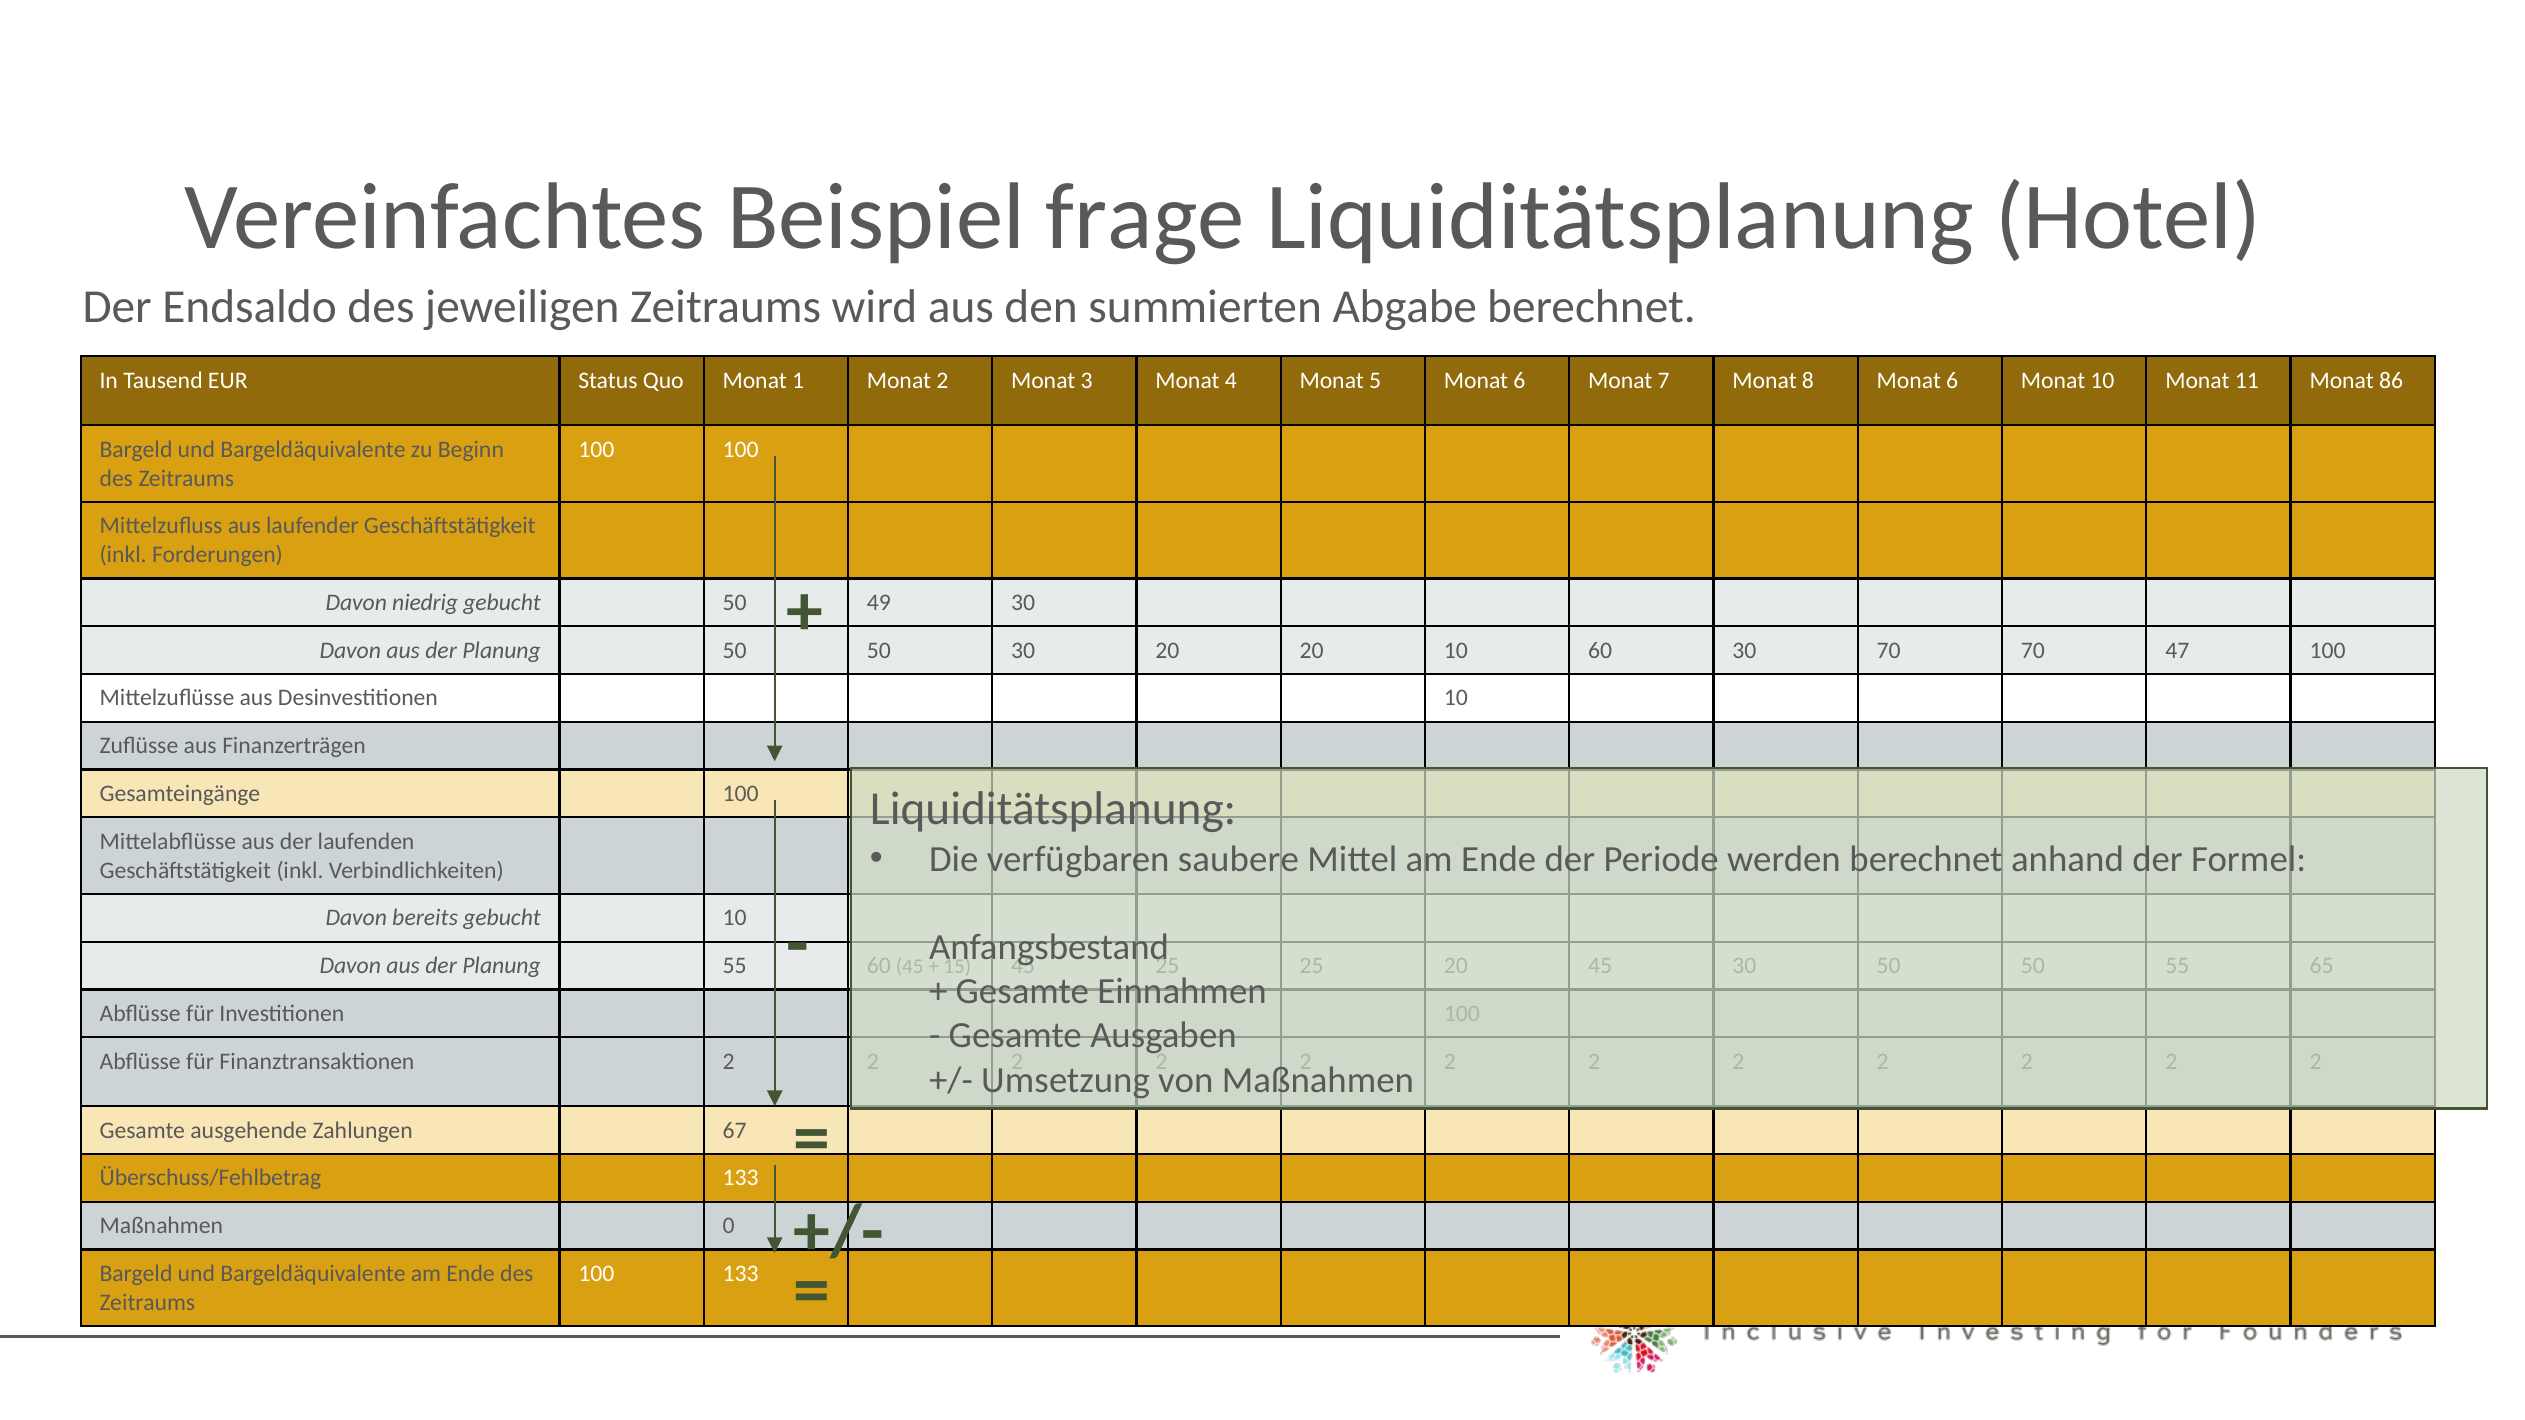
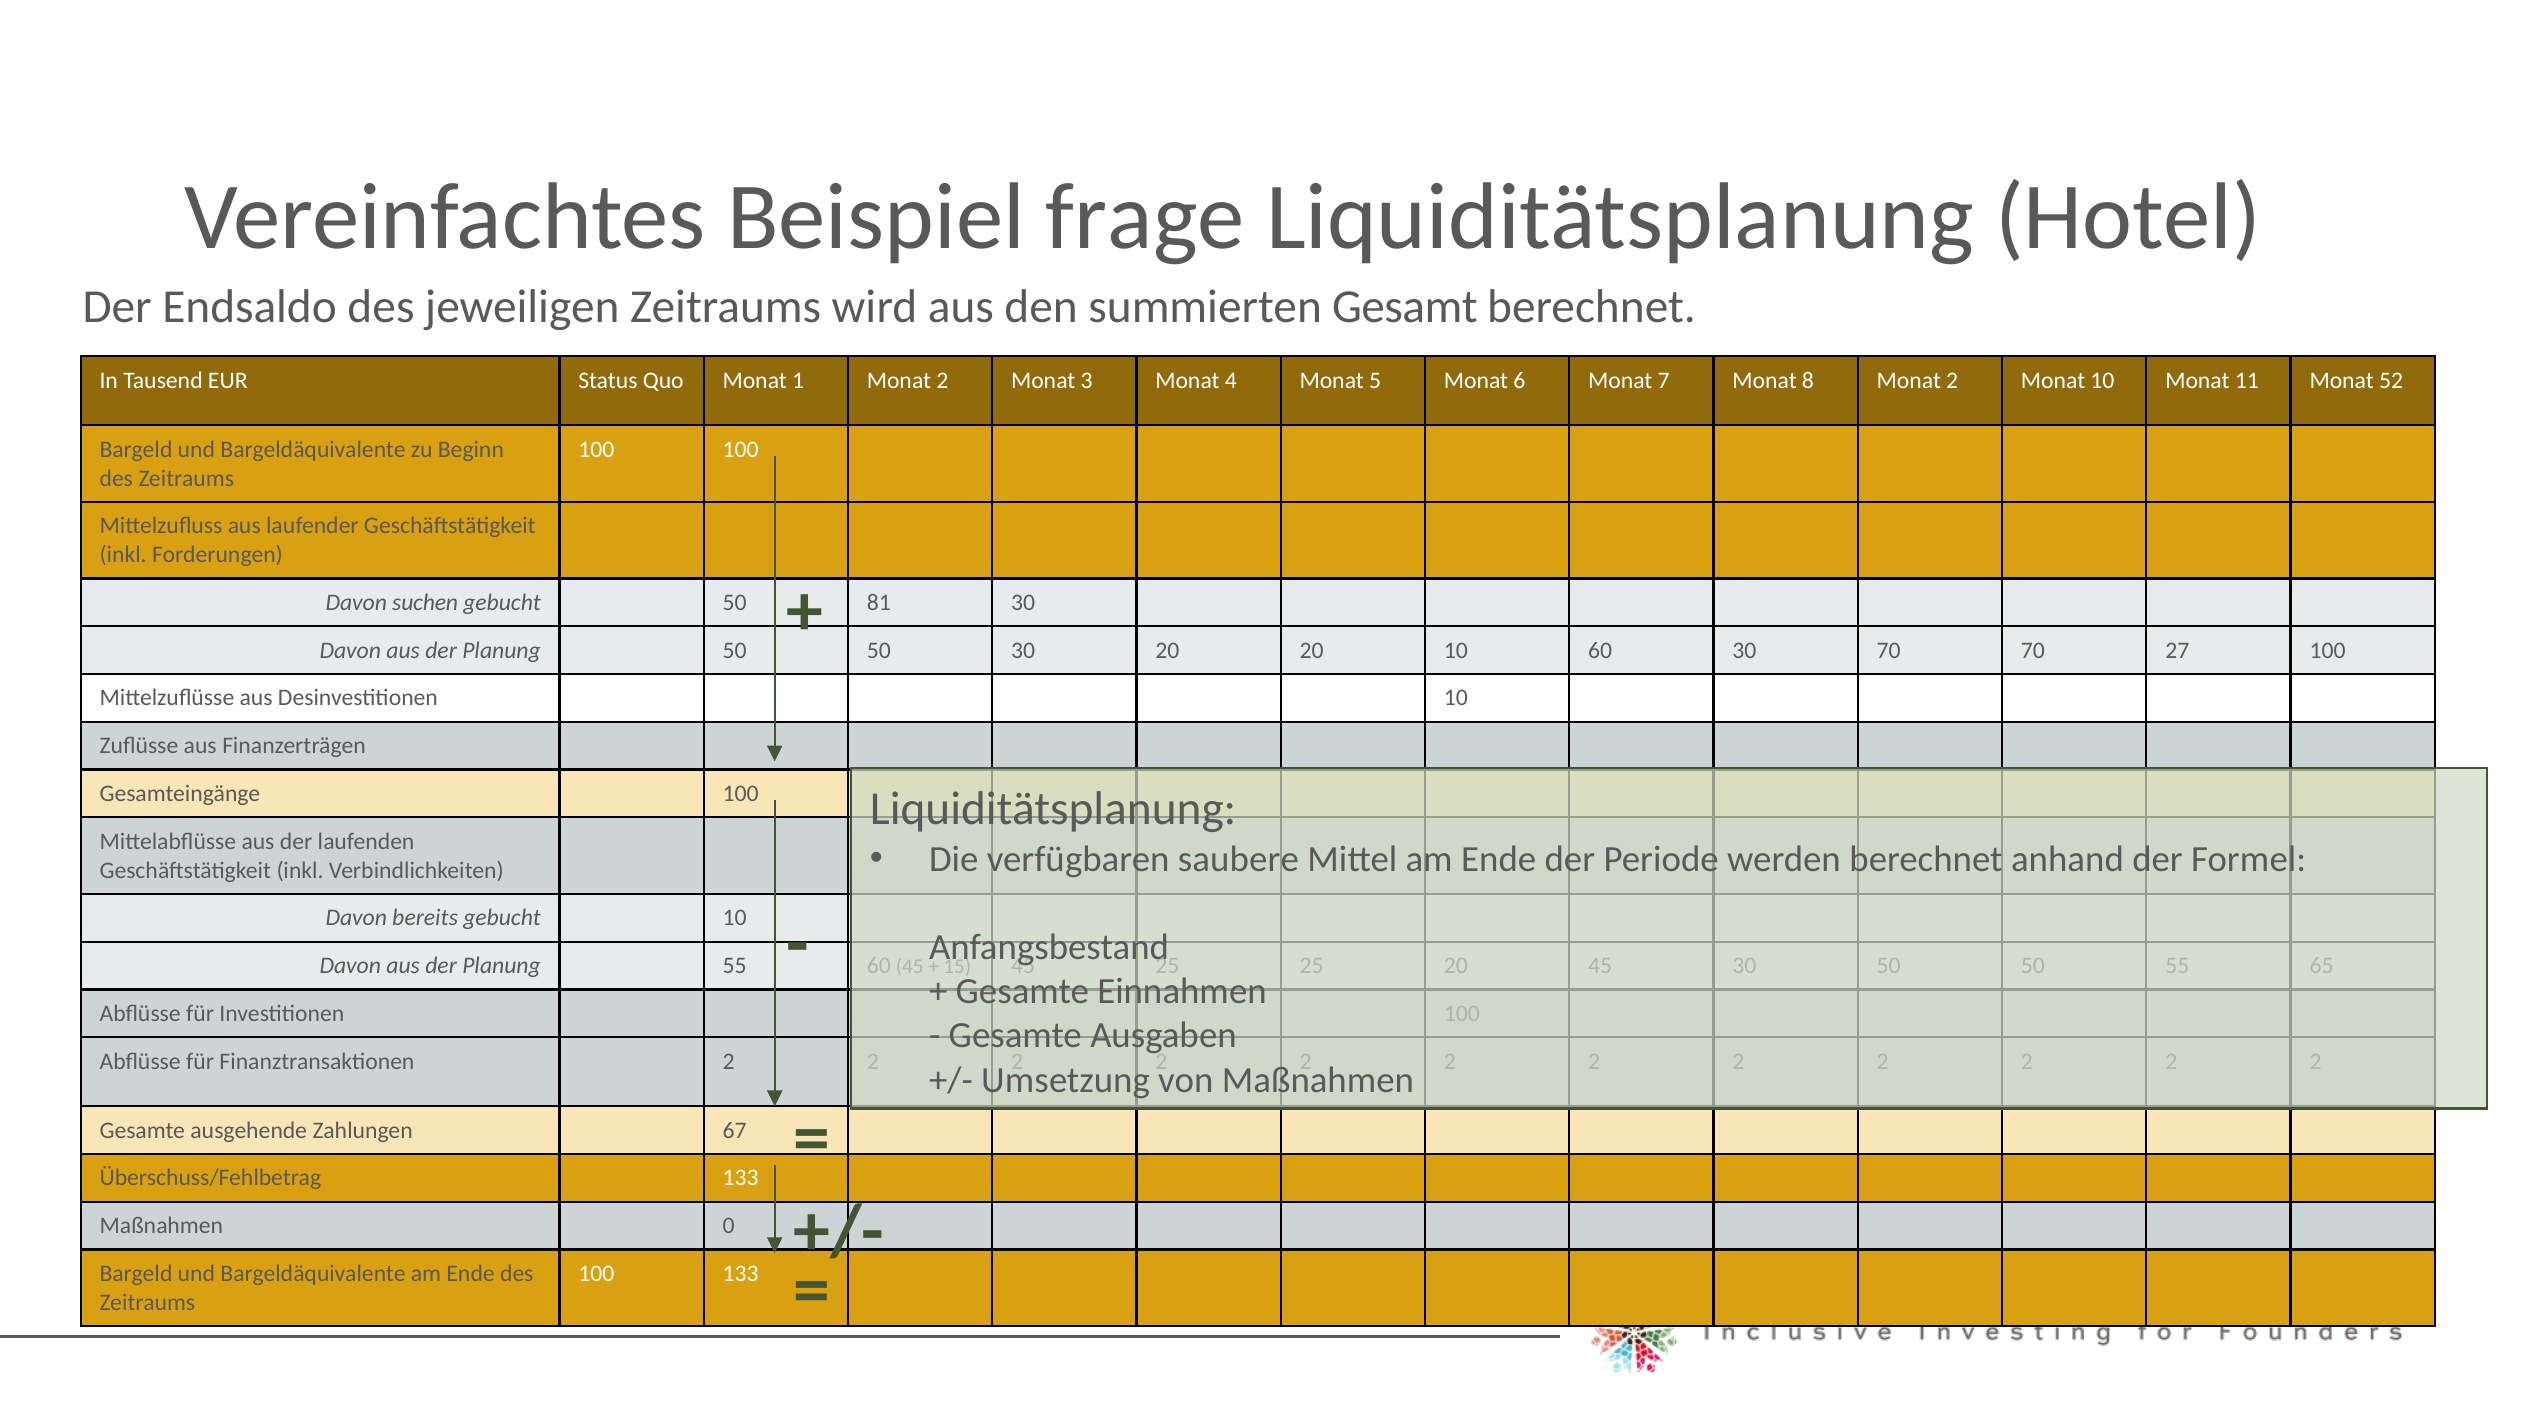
Abgabe: Abgabe -> Gesamt (1405, 307)
8 Monat 6: 6 -> 2 (1952, 380)
86: 86 -> 52 (2391, 380)
niedrig: niedrig -> suchen (425, 603)
49: 49 -> 81 (879, 603)
47: 47 -> 27 (2177, 650)
